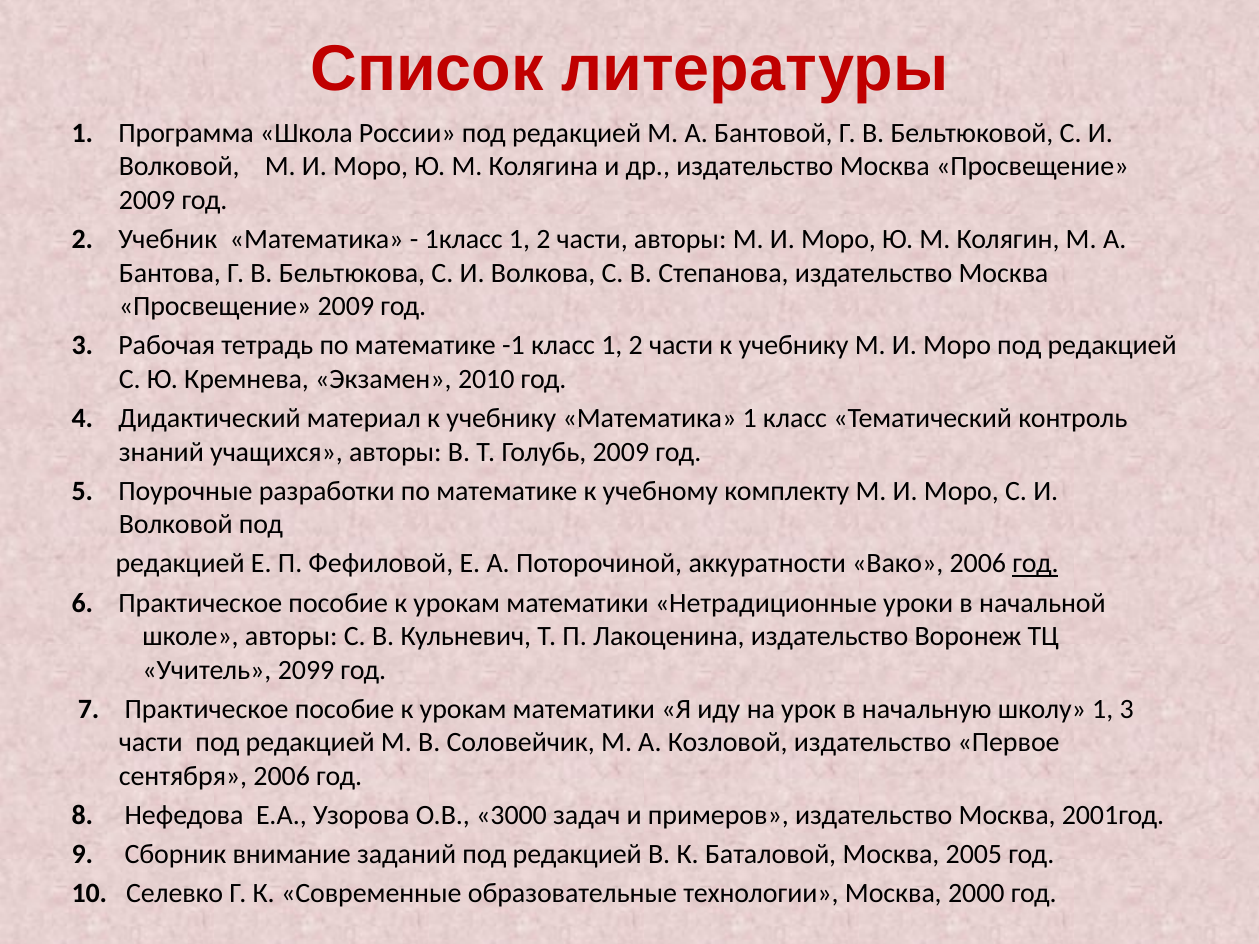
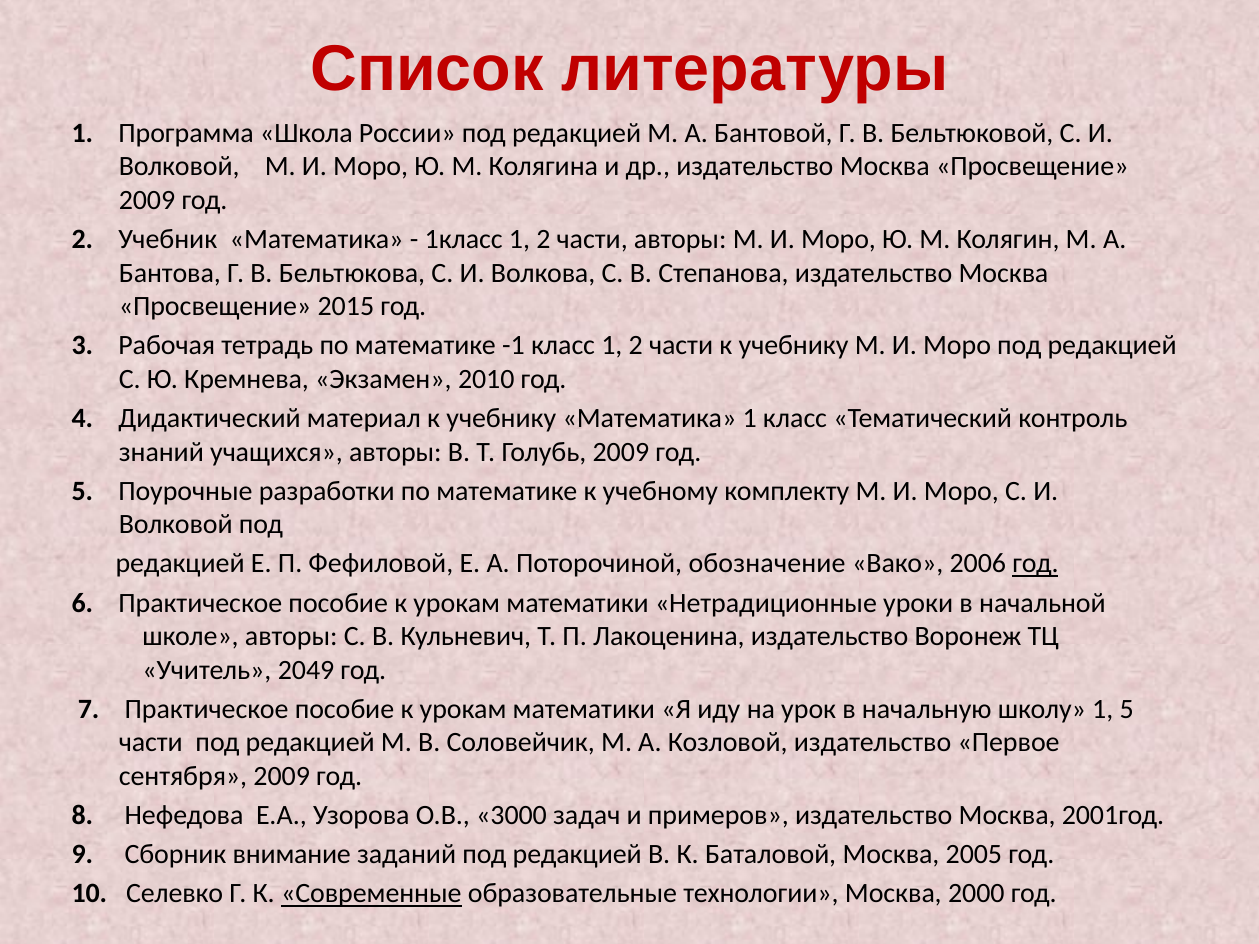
2009: 2009 -> 2015 (346, 307)
аккуратности: аккуратности -> обозначение (767, 564)
2099: 2099 -> 2049 (306, 670)
1 3: 3 -> 5 (1127, 709)
сентября 2006: 2006 -> 2009 (282, 776)
Современные underline: none -> present (371, 894)
